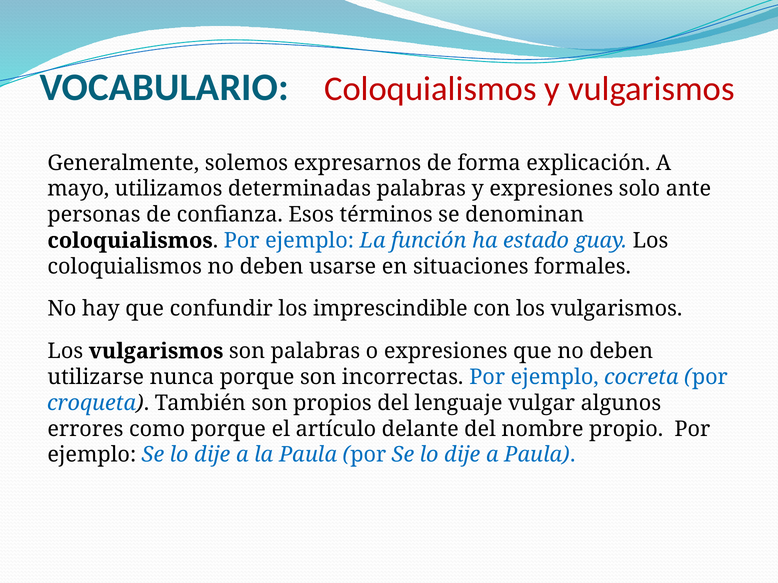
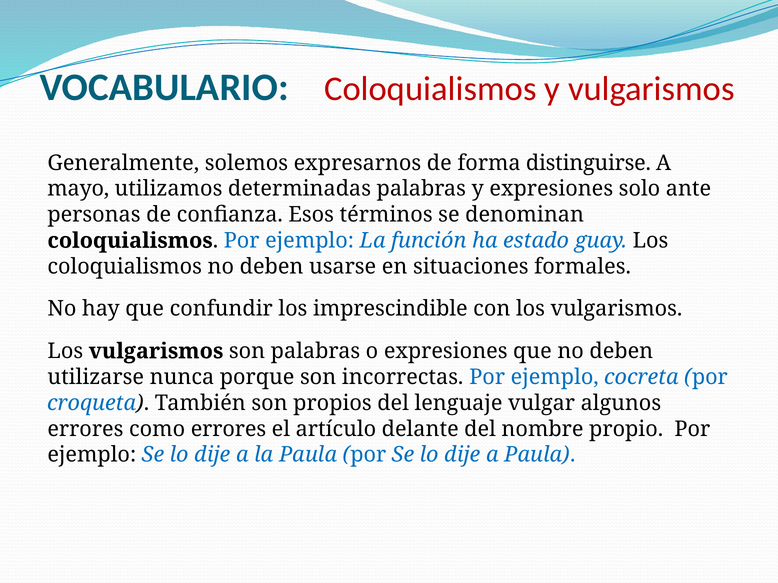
explicación: explicación -> distinguirse (588, 163)
como porque: porque -> errores (228, 429)
